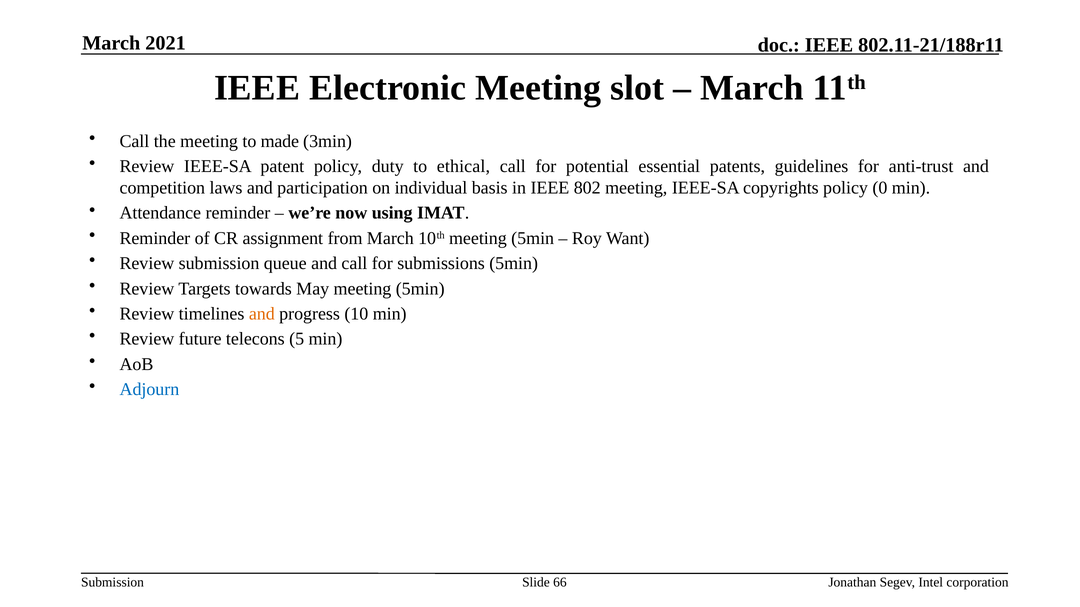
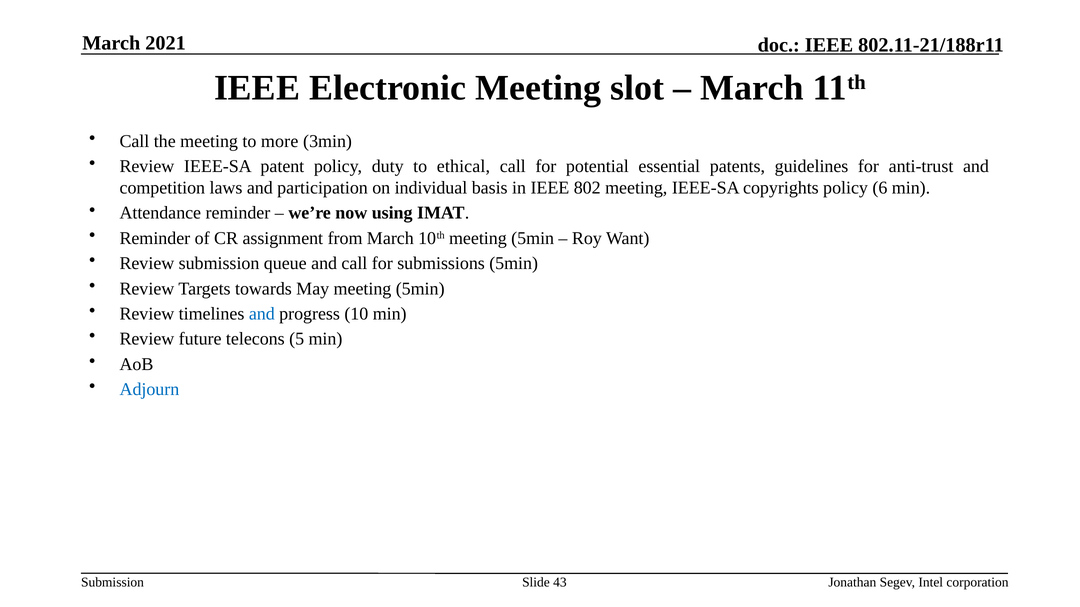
made: made -> more (280, 141)
0: 0 -> 6 (880, 188)
and colour: orange -> blue (262, 314)
66: 66 -> 43 (560, 583)
